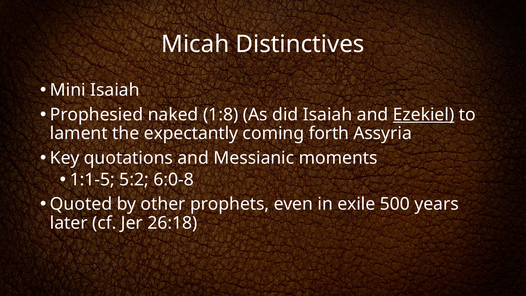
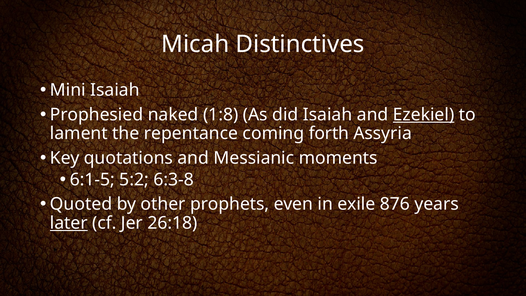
expectantly: expectantly -> repentance (191, 133)
1:1-5: 1:1-5 -> 6:1-5 (92, 180)
6:0-8: 6:0-8 -> 6:3-8 (174, 180)
500: 500 -> 876 (395, 204)
later underline: none -> present (69, 223)
